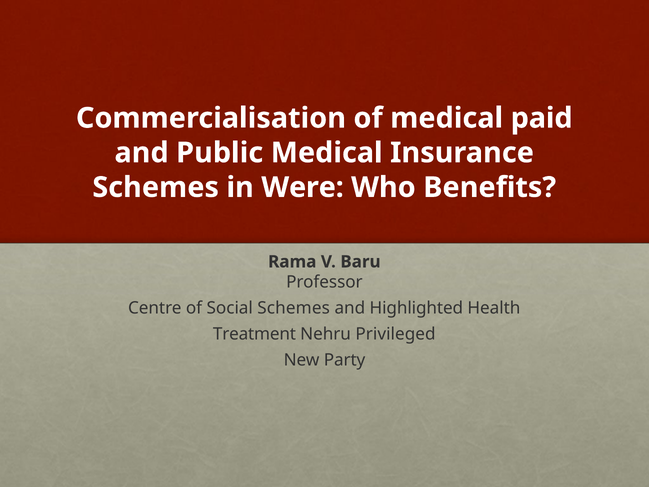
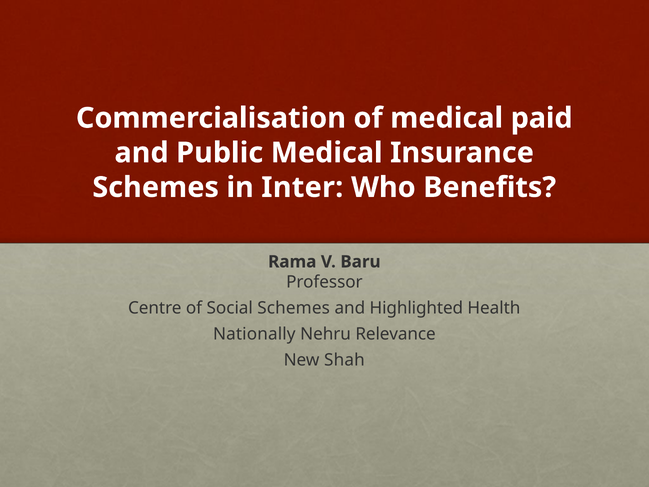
Were: Were -> Inter (302, 187)
Treatment: Treatment -> Nationally (254, 334)
Privileged: Privileged -> Relevance (396, 334)
Party: Party -> Shah (344, 360)
